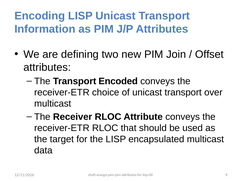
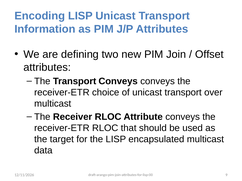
Transport Encoded: Encoded -> Conveys (118, 81)
